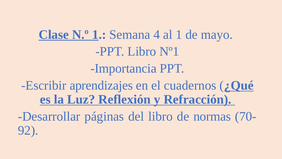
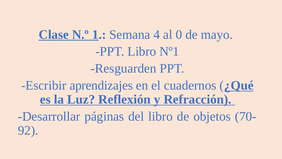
al 1: 1 -> 0 (179, 34)
Importancia: Importancia -> Resguarden (123, 68)
normas: normas -> objetos (212, 116)
